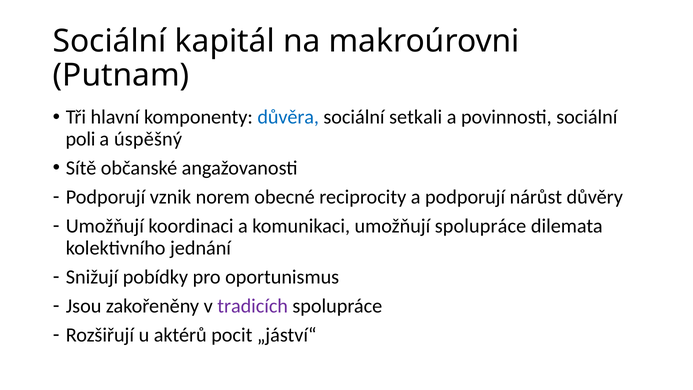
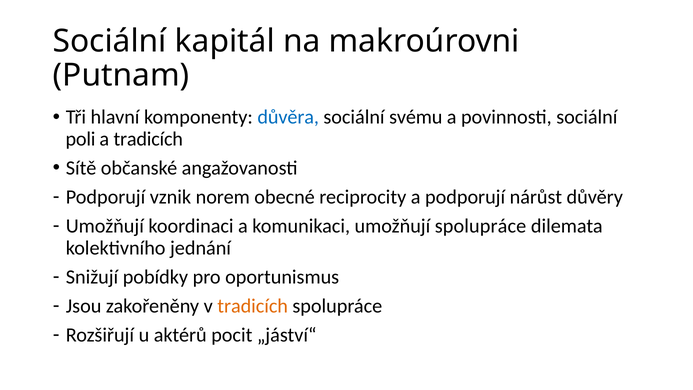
setkali: setkali -> svému (416, 117)
a úspěšný: úspěšný -> tradicích (148, 139)
tradicích colour: purple -> orange (253, 306)
